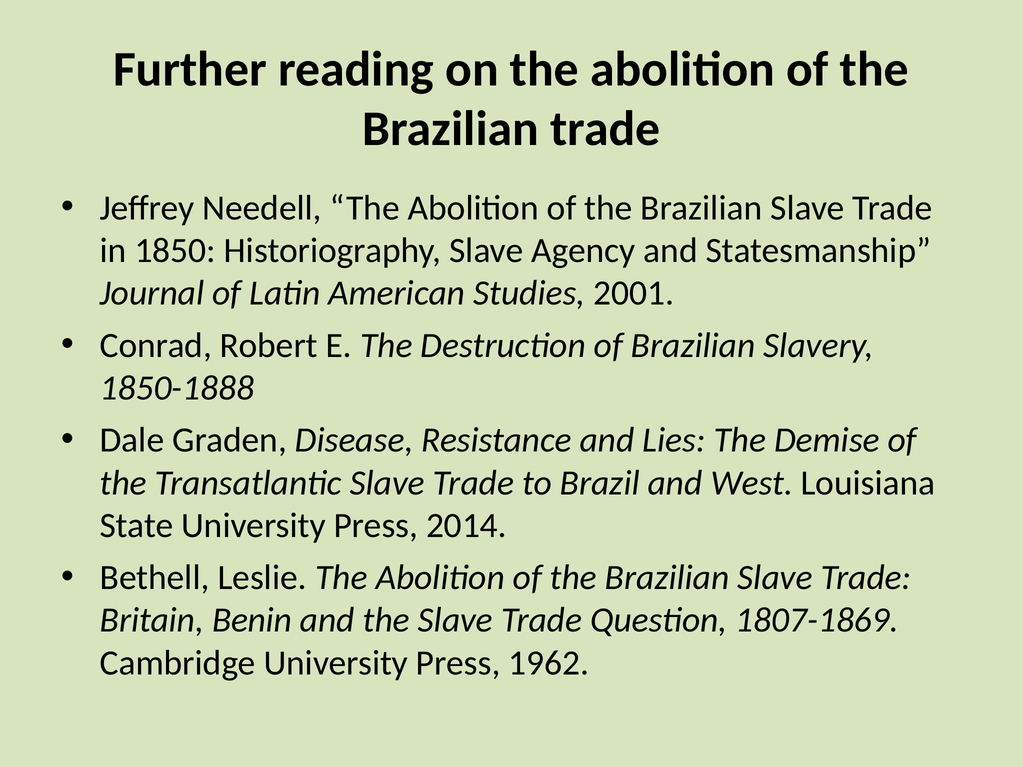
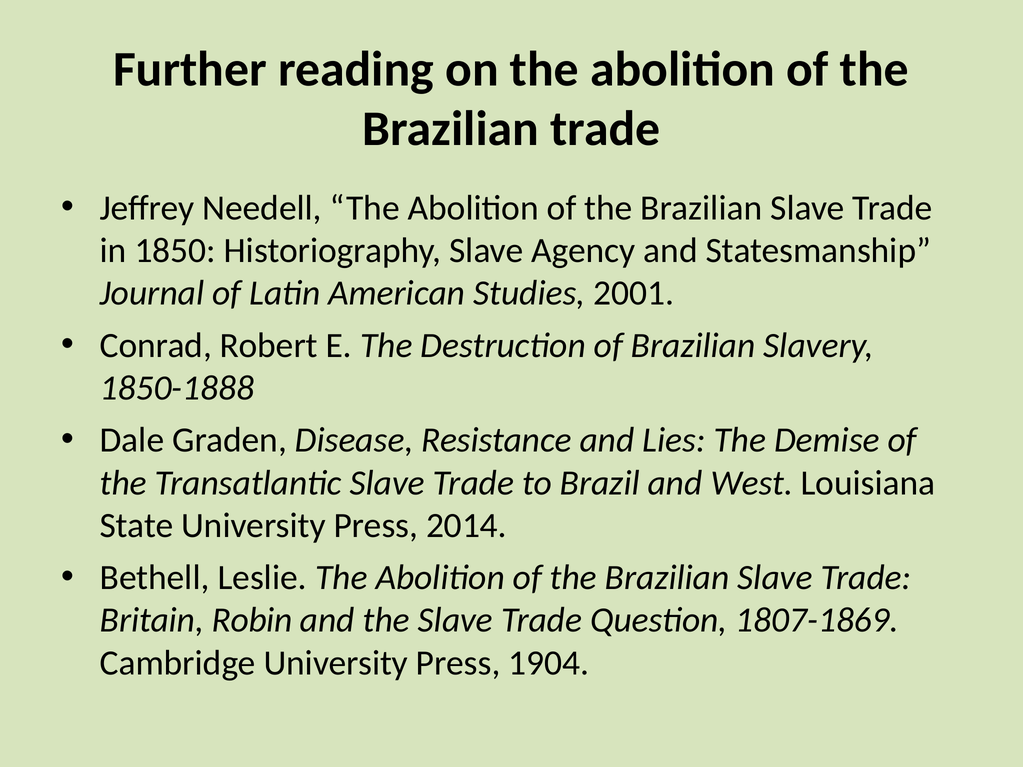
Benin: Benin -> Robin (252, 620)
1962: 1962 -> 1904 (549, 663)
